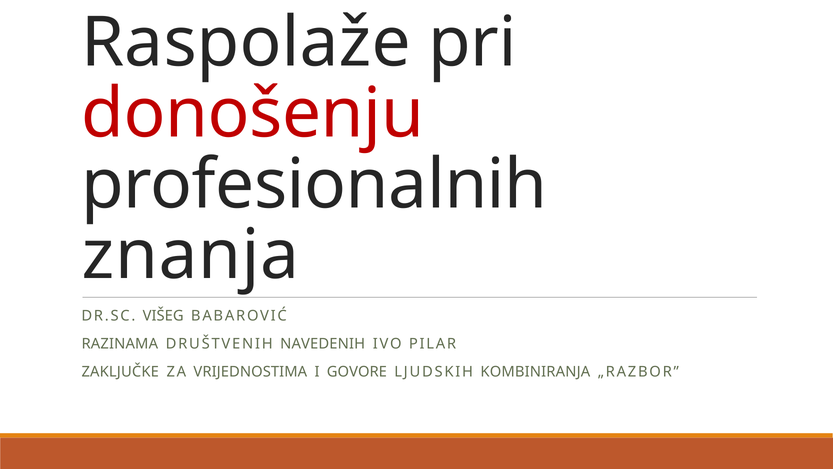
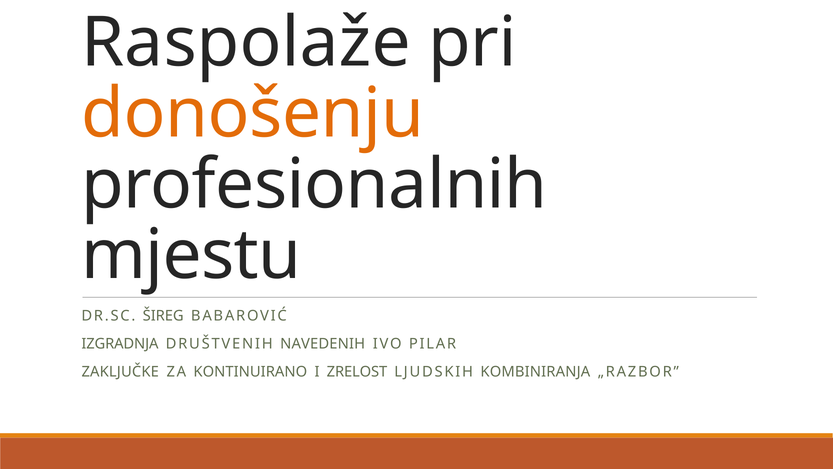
donošenju colour: red -> orange (253, 114)
znanja: znanja -> mjestu (191, 255)
VIŠEG: VIŠEG -> ŠIREG (163, 315)
RAZINAMA: RAZINAMA -> IZGRADNJA (120, 344)
VRIJEDNOSTIMA: VRIJEDNOSTIMA -> KONTINUIRANO (250, 372)
GOVORE: GOVORE -> ZRELOST (357, 372)
